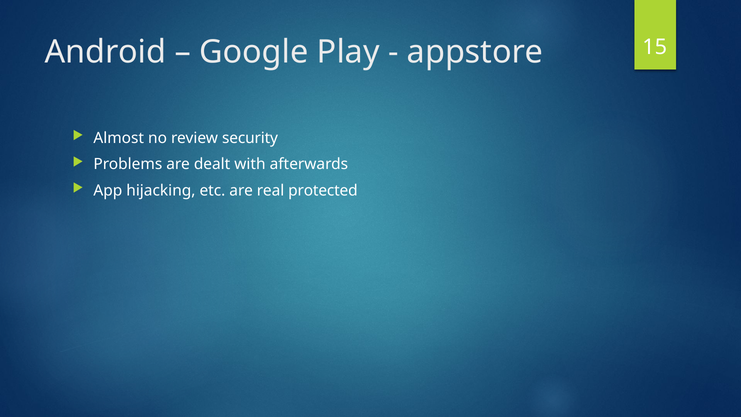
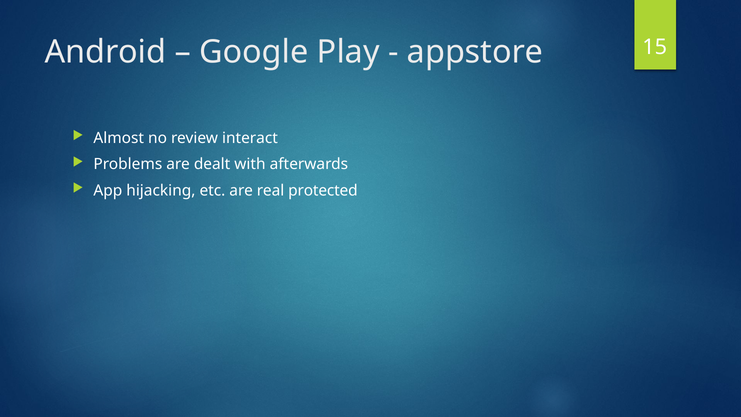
security: security -> interact (250, 138)
